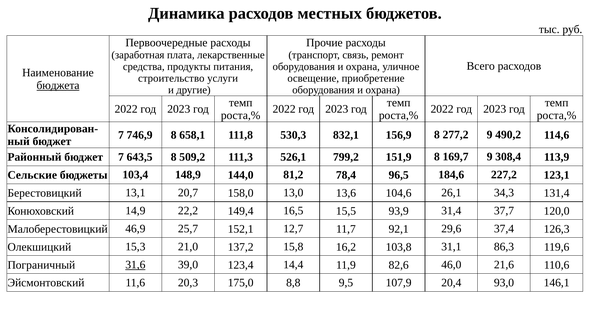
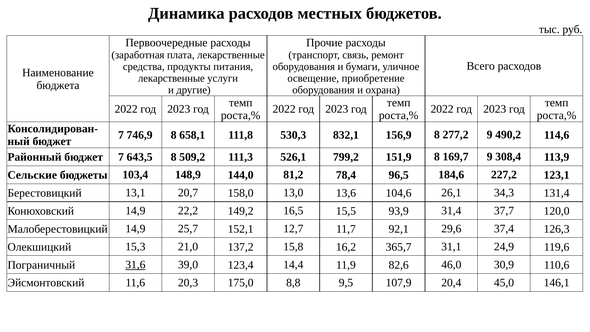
охрана: охрана -> бумаги (363, 67)
строительство: строительство -> лекарственные (171, 78)
бюджета underline: present -> none (58, 85)
149,4: 149,4 -> 149,2 (241, 211)
Малоберестовицкий 46,9: 46,9 -> 14,9 (135, 229)
103,8: 103,8 -> 365,7 (399, 247)
86,3: 86,3 -> 24,9 (504, 247)
21,6: 21,6 -> 30,9 (504, 265)
93,0: 93,0 -> 45,0 (504, 282)
